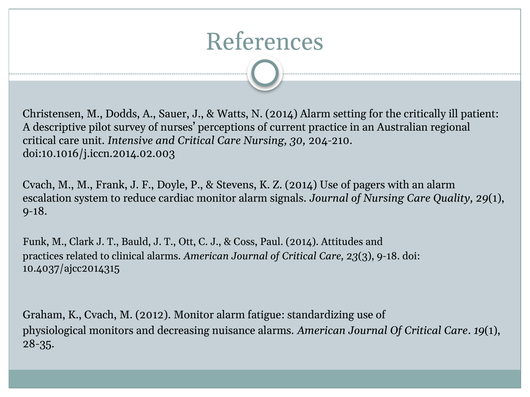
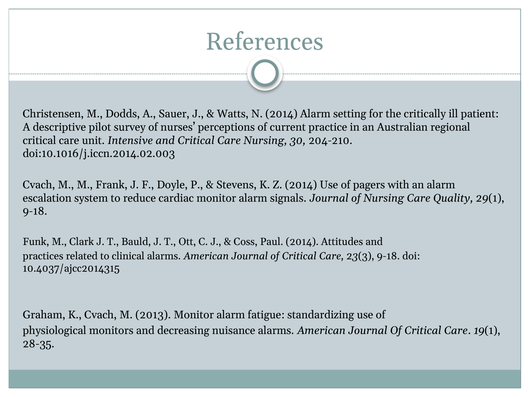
2012: 2012 -> 2013 (153, 315)
